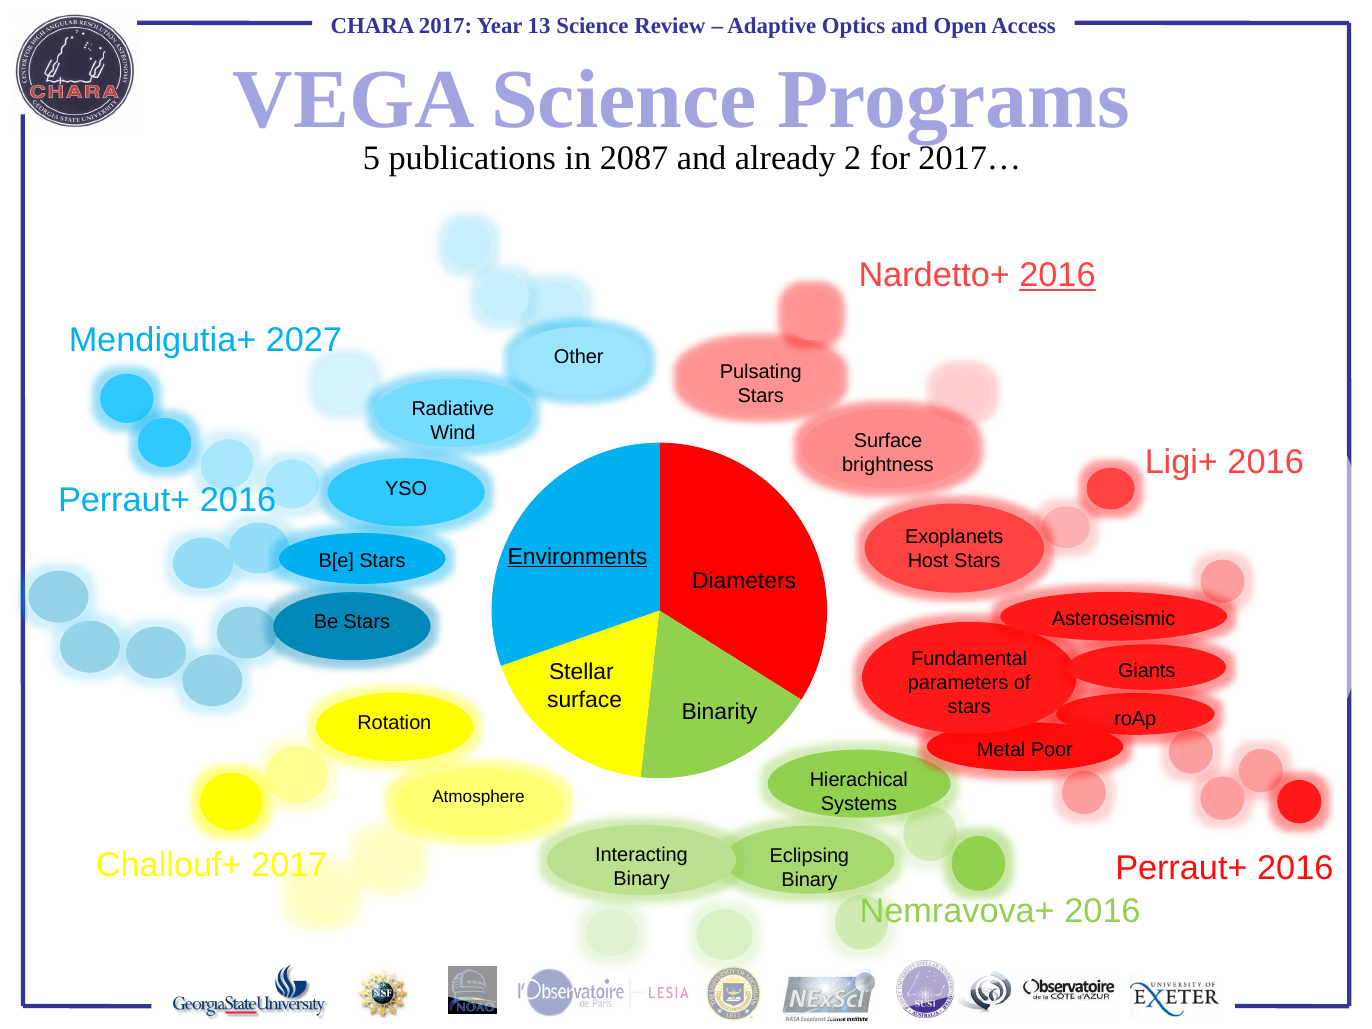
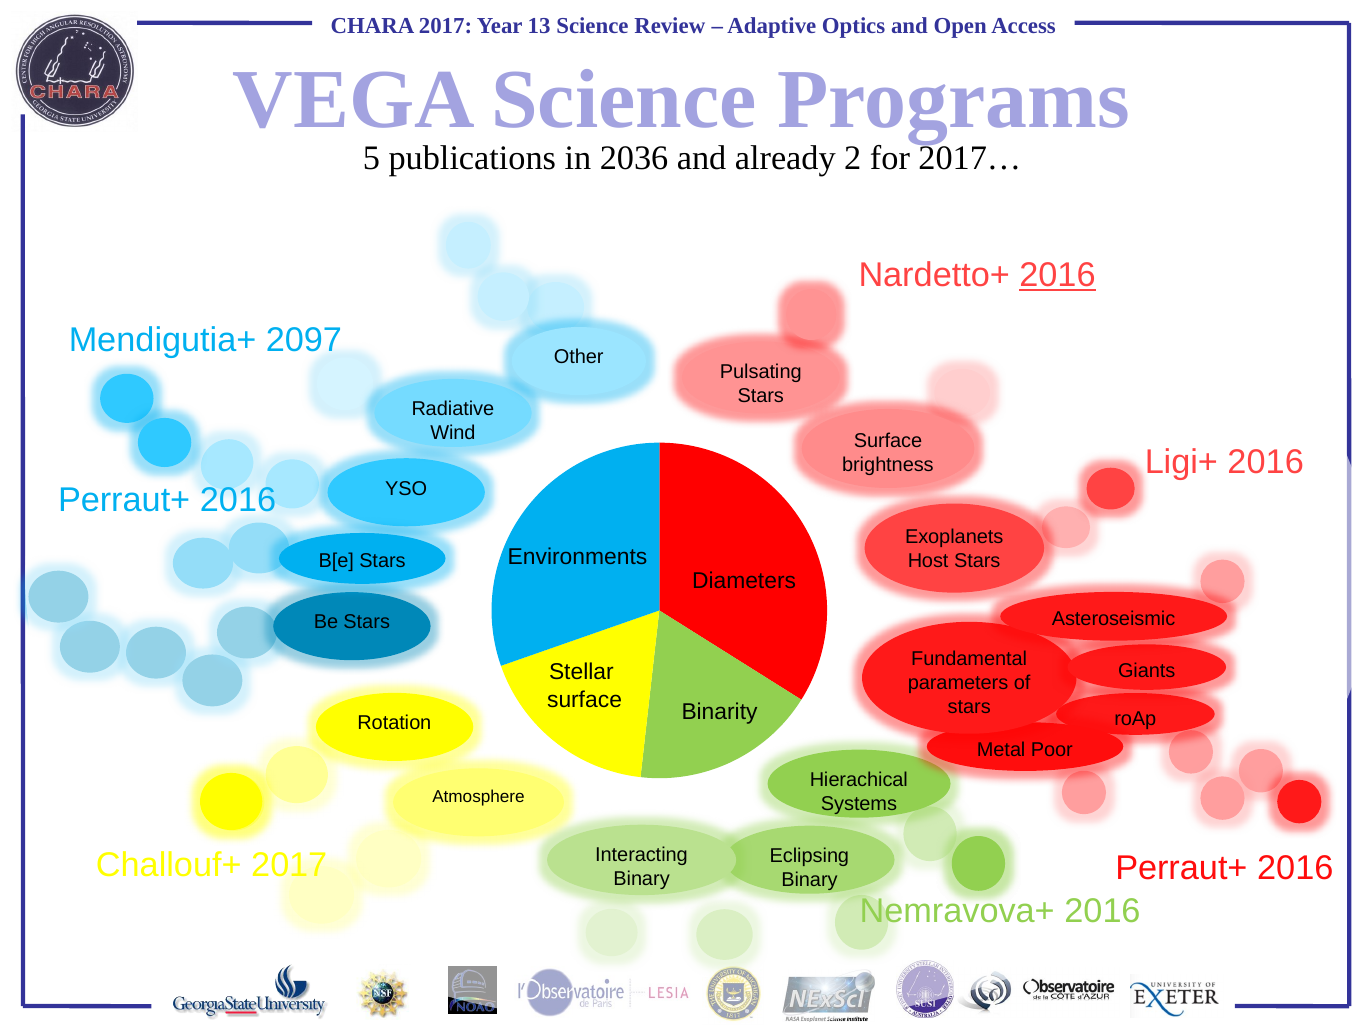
2087: 2087 -> 2036 (634, 159)
2027: 2027 -> 2097 (304, 340)
Environments underline: present -> none (578, 557)
